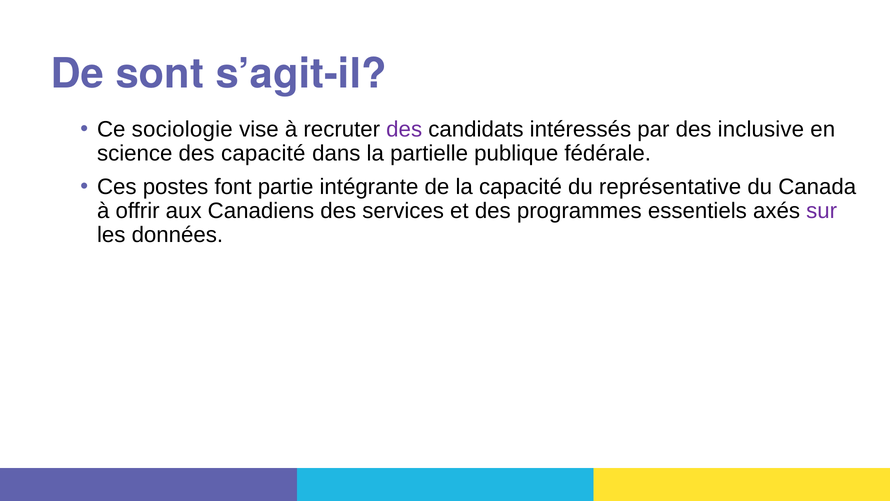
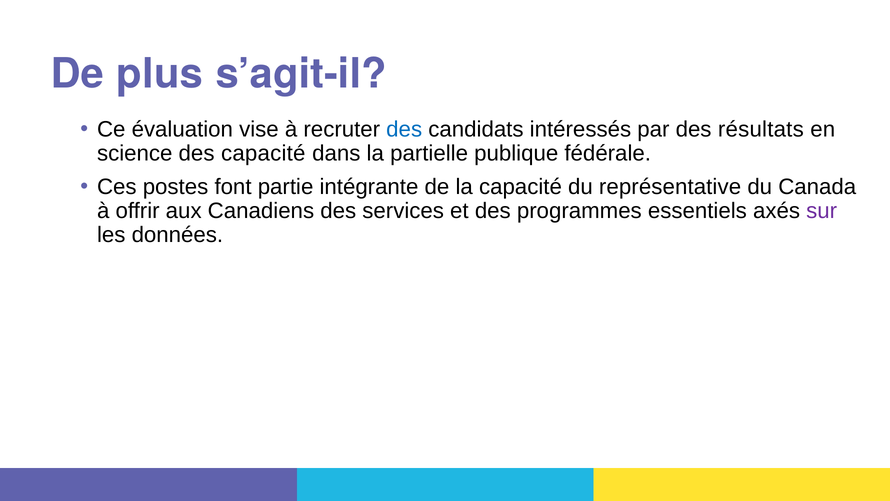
sont: sont -> plus (160, 74)
sociologie: sociologie -> évaluation (182, 129)
des colour: purple -> blue (404, 129)
inclusive: inclusive -> résultats (761, 129)
